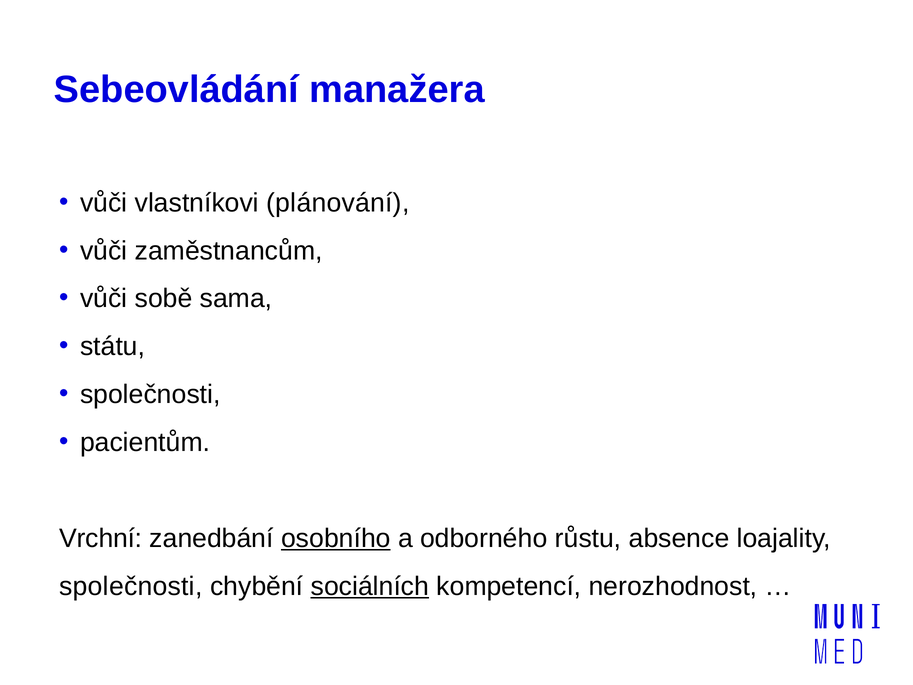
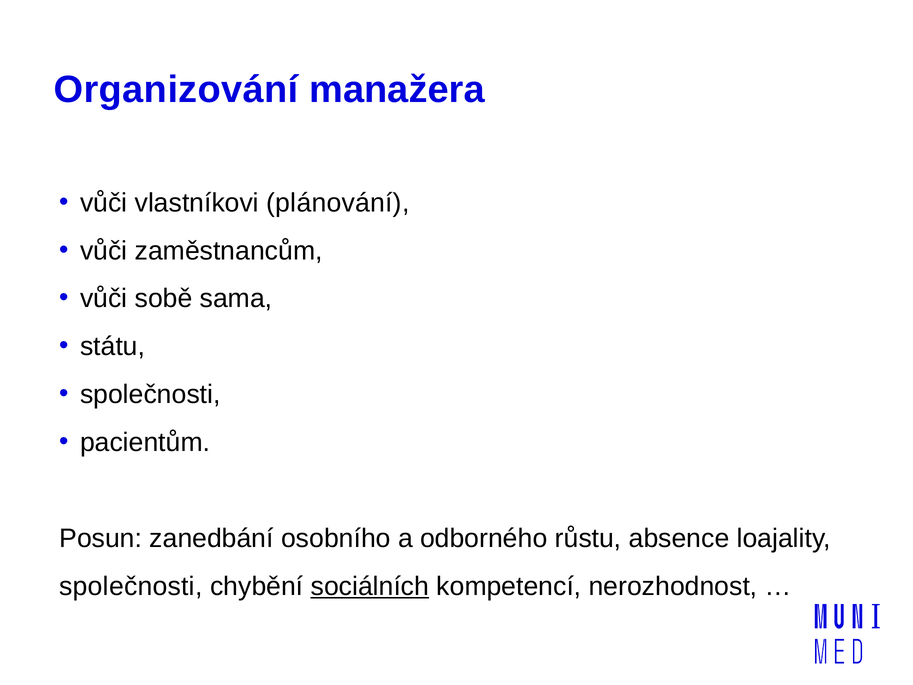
Sebeovládání: Sebeovládání -> Organizování (176, 90)
Vrchní: Vrchní -> Posun (101, 538)
osobního underline: present -> none (336, 538)
